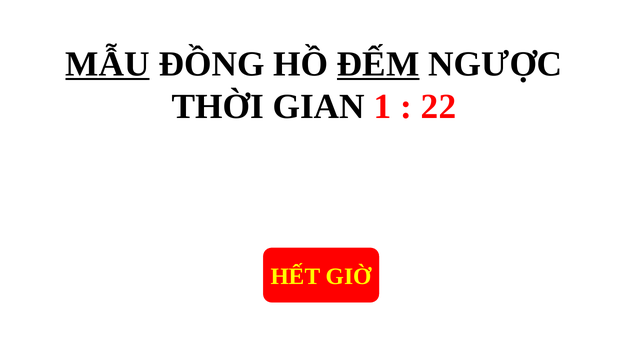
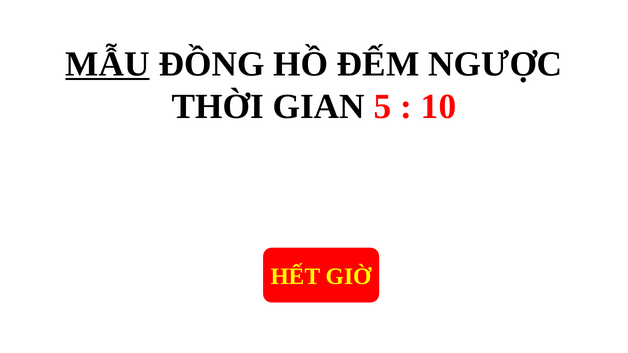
ĐẾM underline: present -> none (378, 64)
GIAN 1: 1 -> 5 (383, 106)
22: 22 -> 10 (439, 106)
